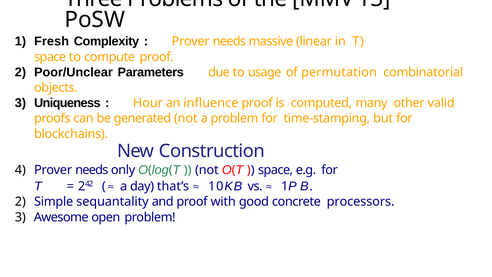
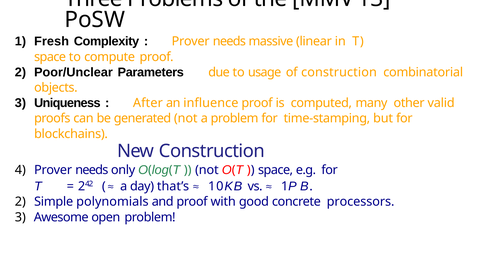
of permutation: permutation -> construction (339, 72)
Hour: Hour -> After (148, 103)
sequantality: sequantality -> polynomials (112, 202)
